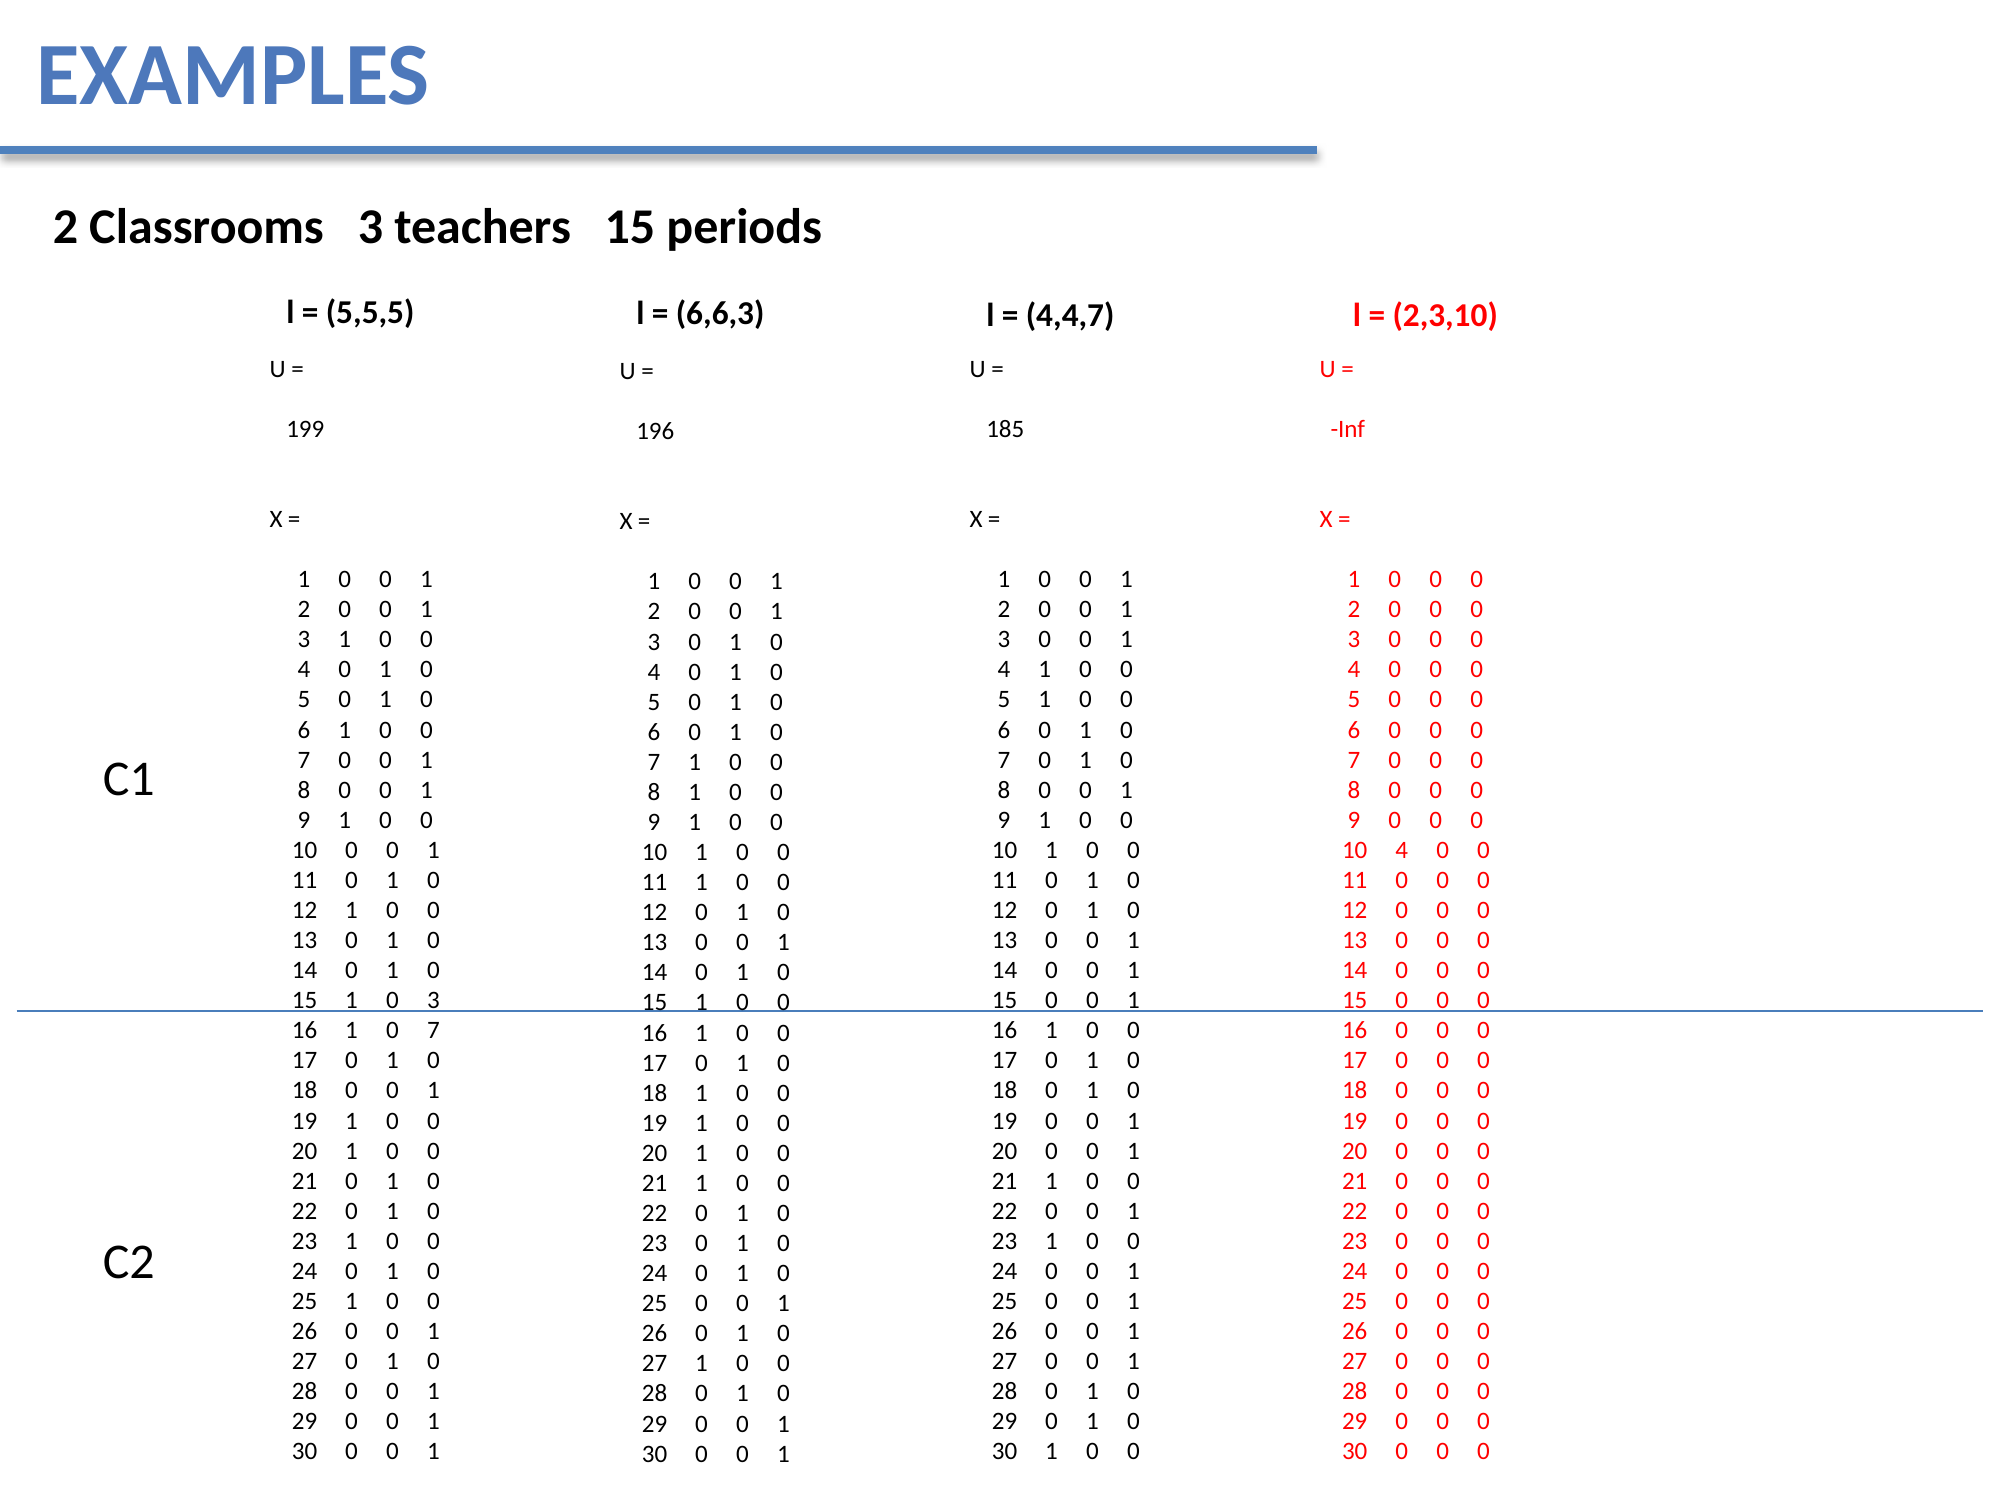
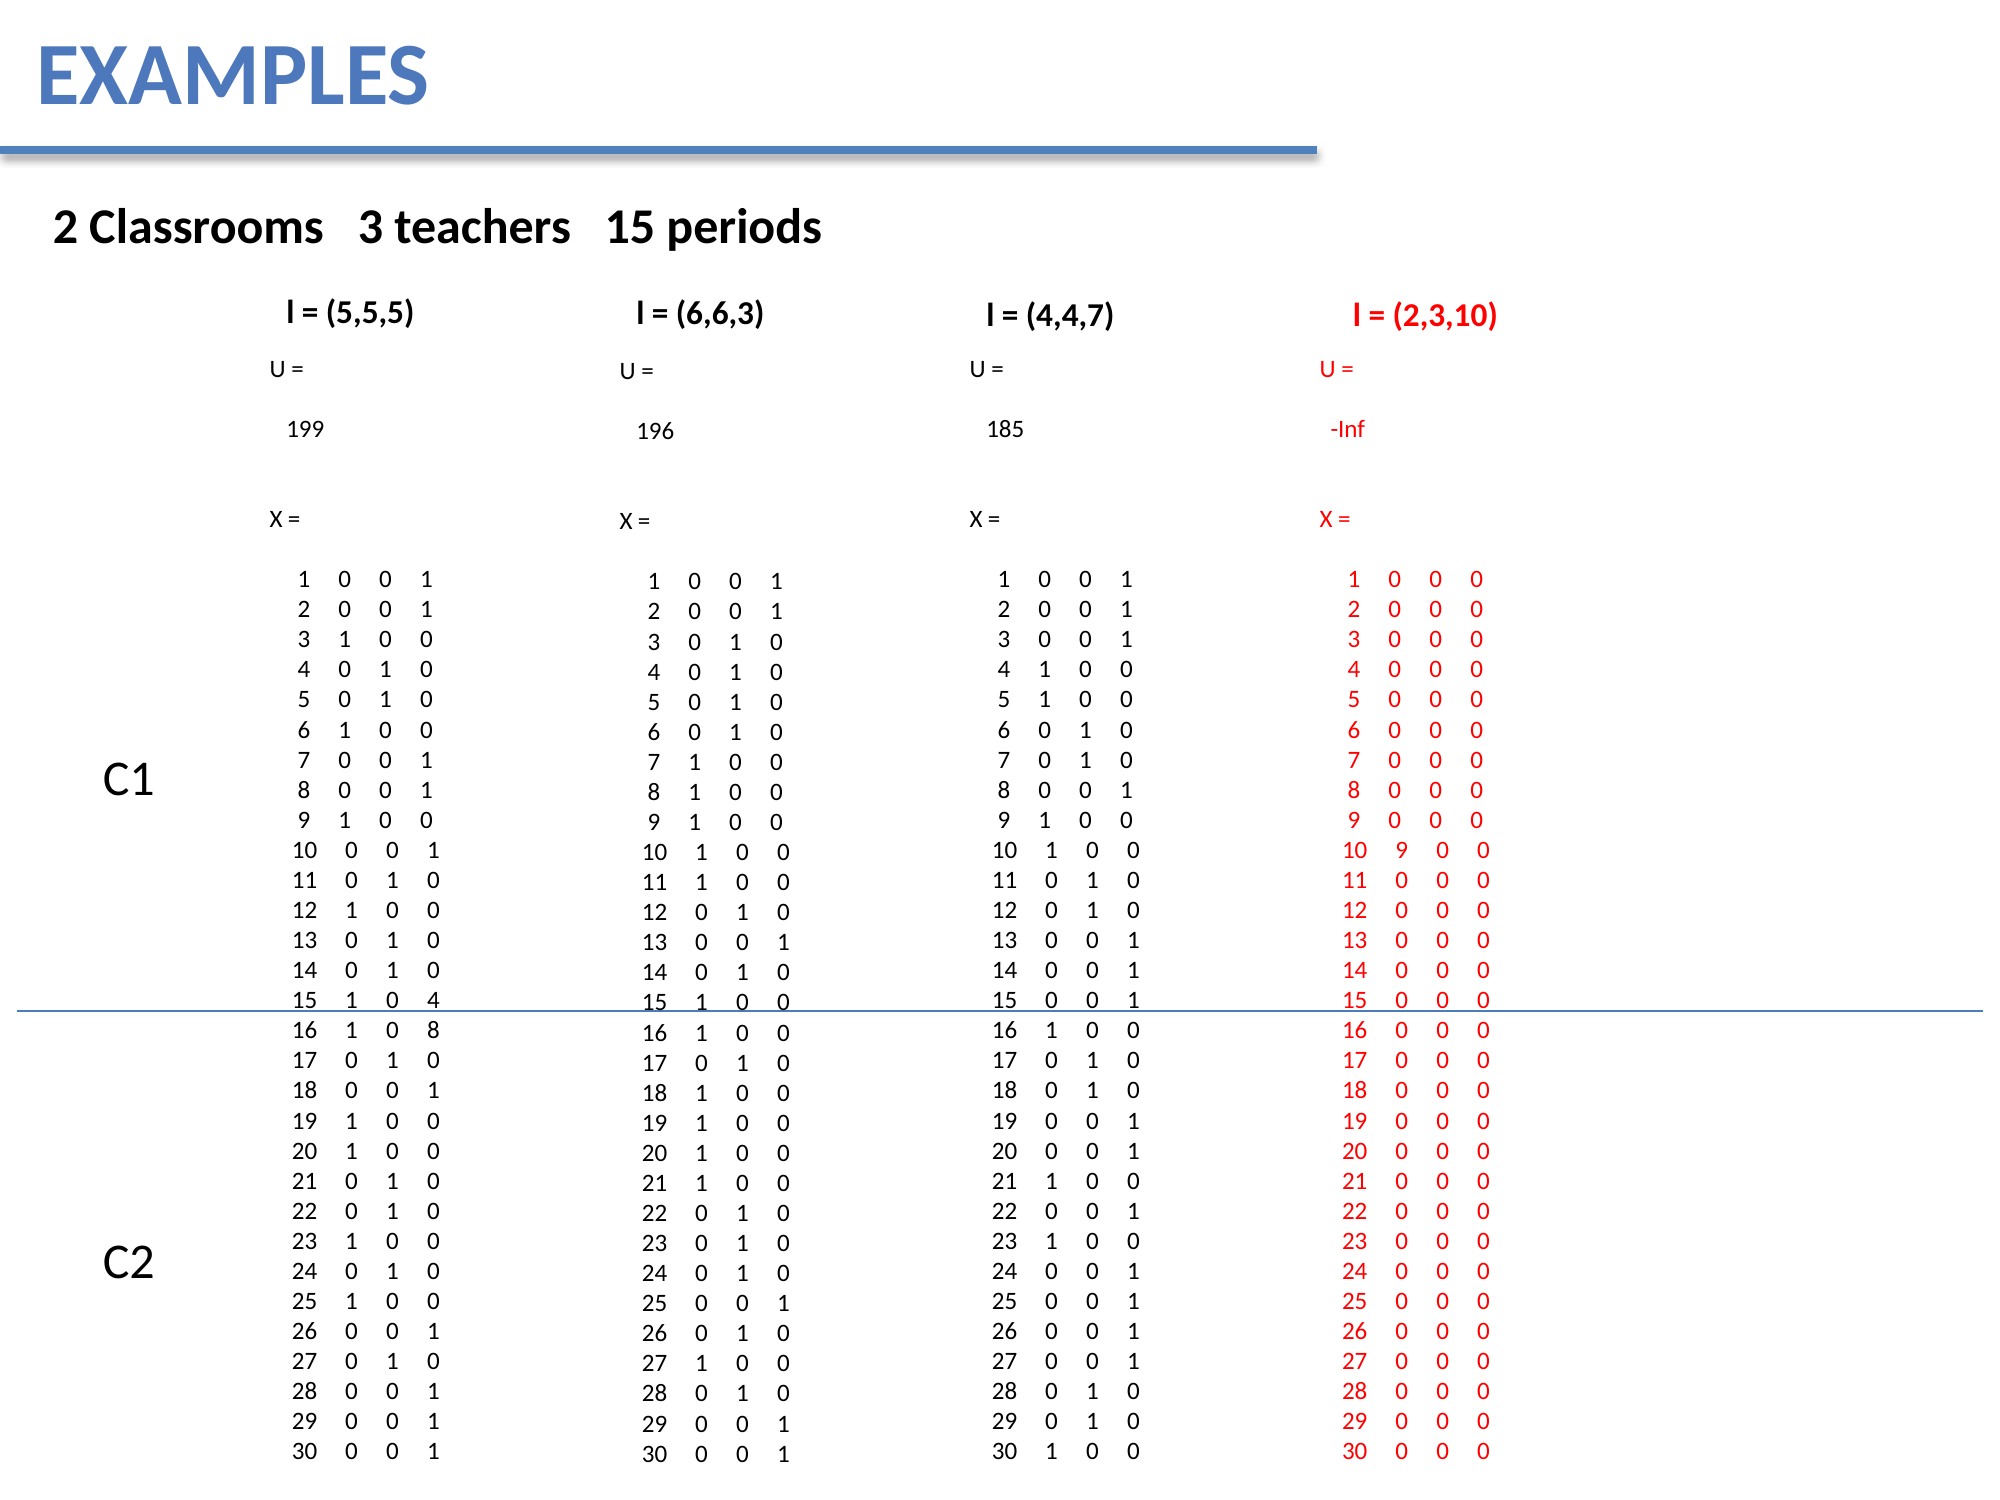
10 4: 4 -> 9 (1402, 850)
15 1 0 3: 3 -> 4 (433, 1000)
16 1 0 7: 7 -> 8 (433, 1031)
